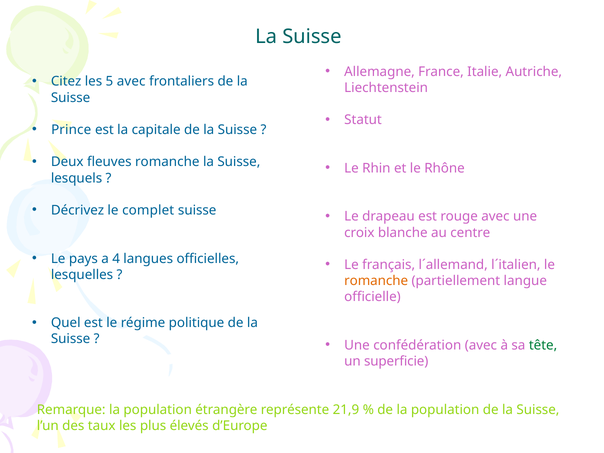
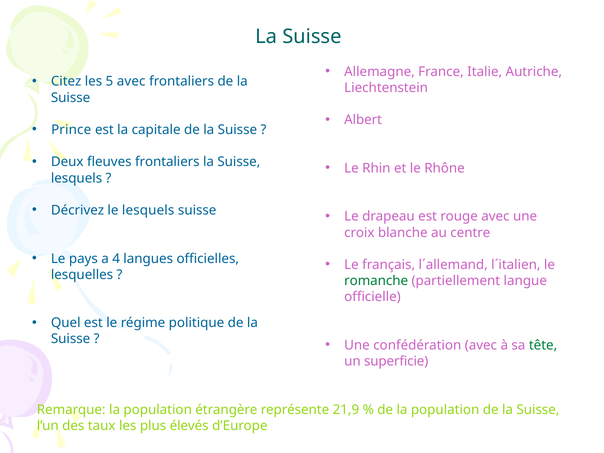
Statut: Statut -> Albert (363, 120)
fleuves romanche: romanche -> frontaliers (167, 162)
le complet: complet -> lesquels (148, 210)
romanche colour: orange -> green (376, 281)
